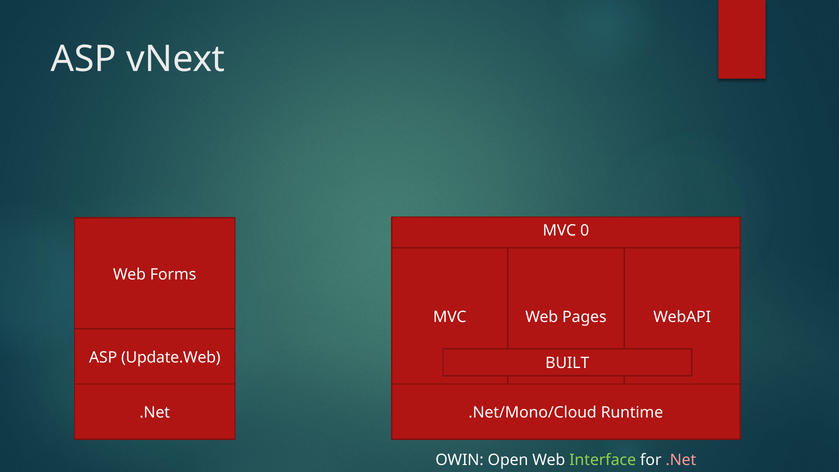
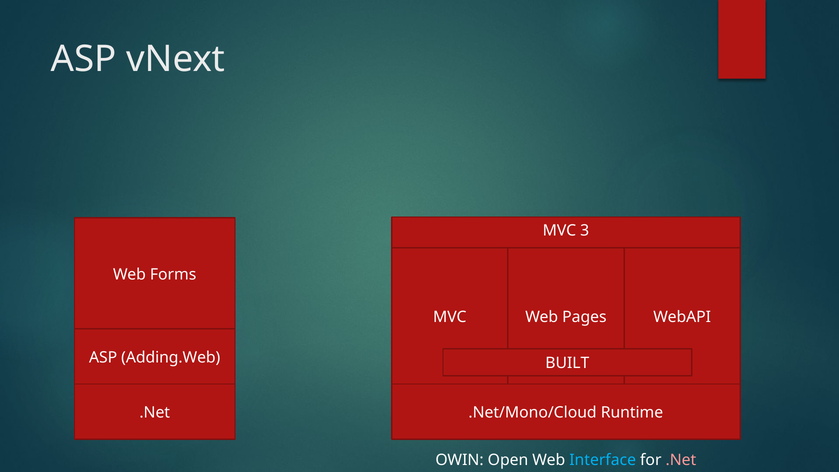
0: 0 -> 3 (585, 231)
Update.Web: Update.Web -> Adding.Web (171, 357)
Interface colour: light green -> light blue (603, 460)
